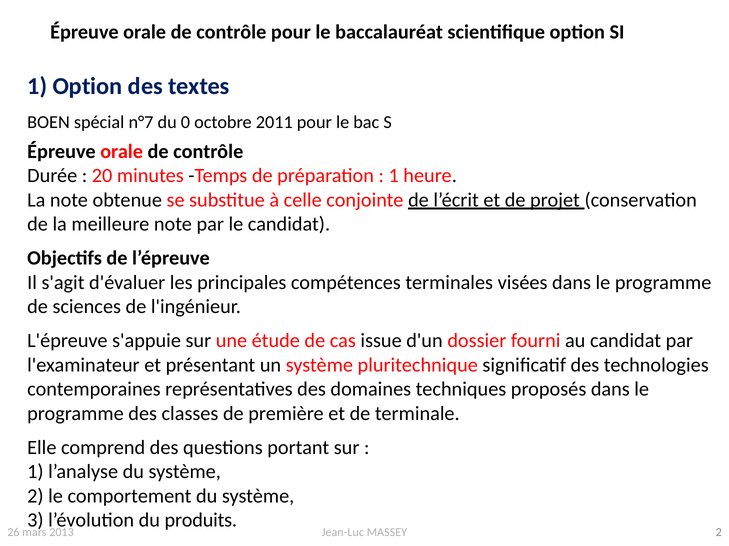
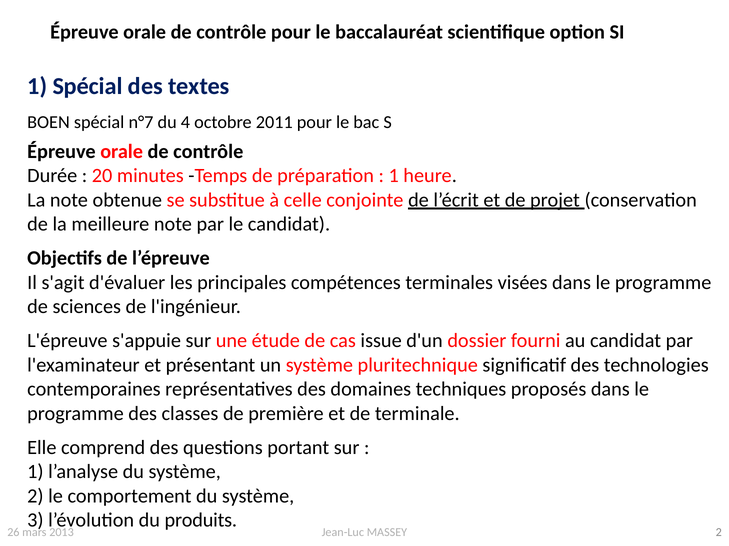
1 Option: Option -> Spécial (88, 87)
0: 0 -> 4 (185, 123)
